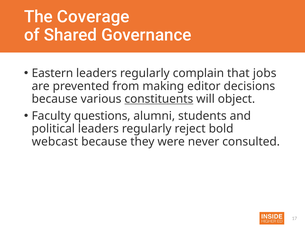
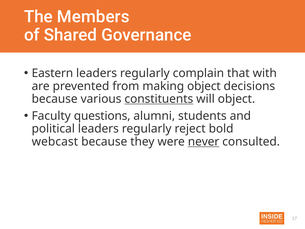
Coverage: Coverage -> Members (93, 17)
jobs: jobs -> with (265, 73)
making editor: editor -> object (204, 86)
never underline: none -> present (204, 141)
